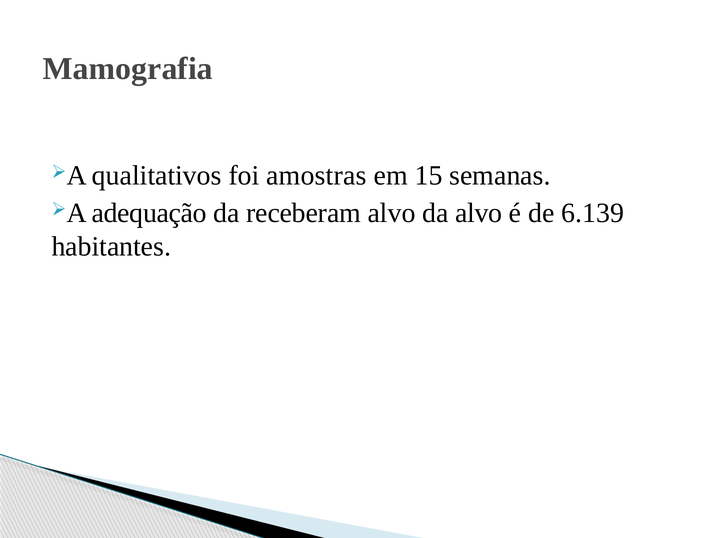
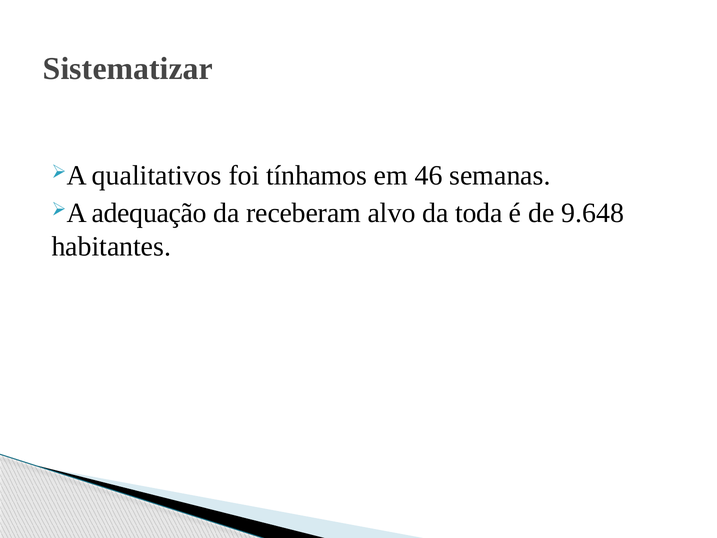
Mamografia: Mamografia -> Sistematizar (128, 69)
amostras: amostras -> tínhamos (317, 176)
15: 15 -> 46 (429, 176)
da alvo: alvo -> toda (479, 213)
6.139: 6.139 -> 9.648 (593, 213)
